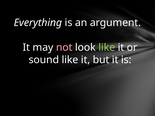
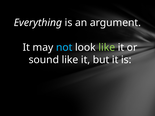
not colour: pink -> light blue (64, 47)
